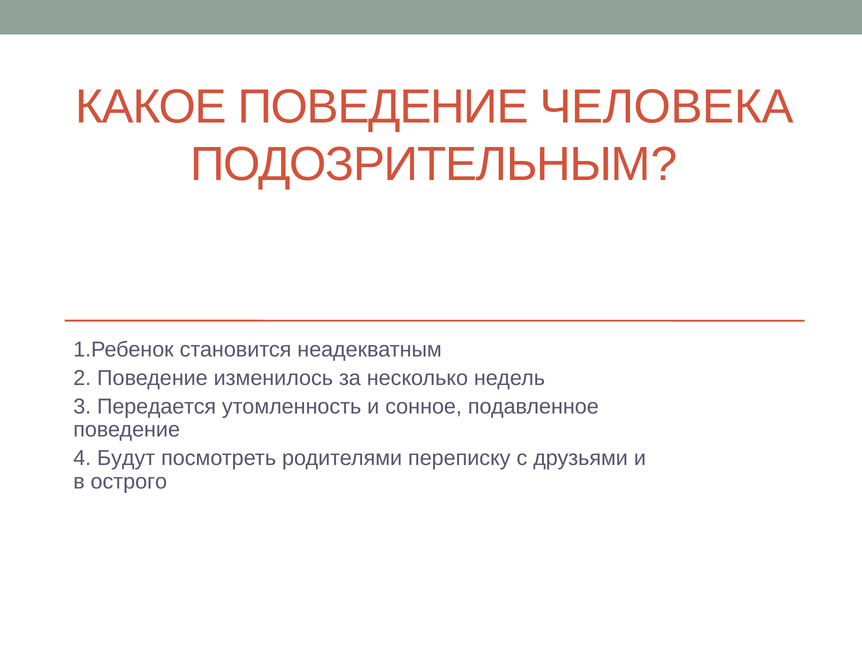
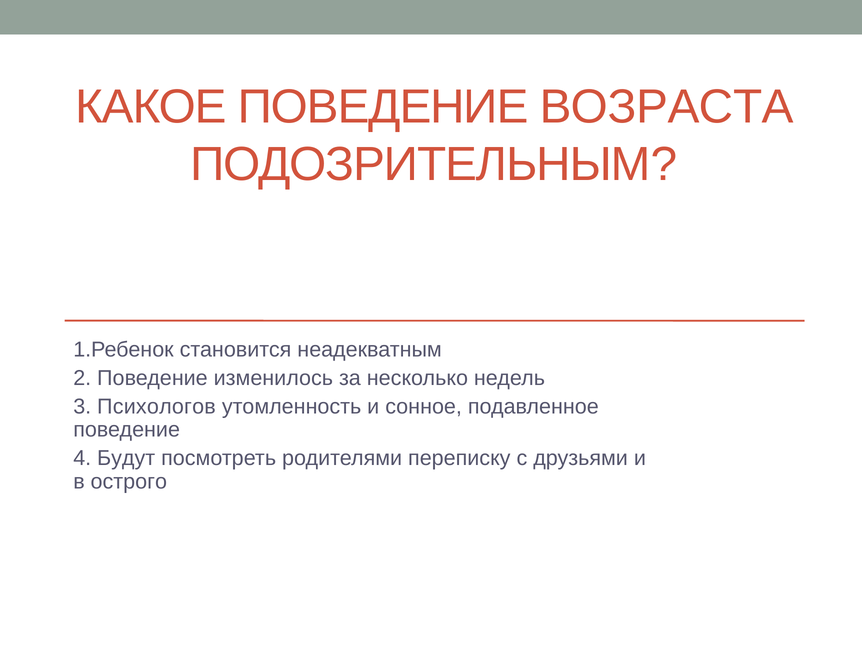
ЧЕЛОВЕКА: ЧЕЛОВЕКА -> ВОЗРАСТА (667, 107)
Передается: Передается -> Психологов (156, 406)
